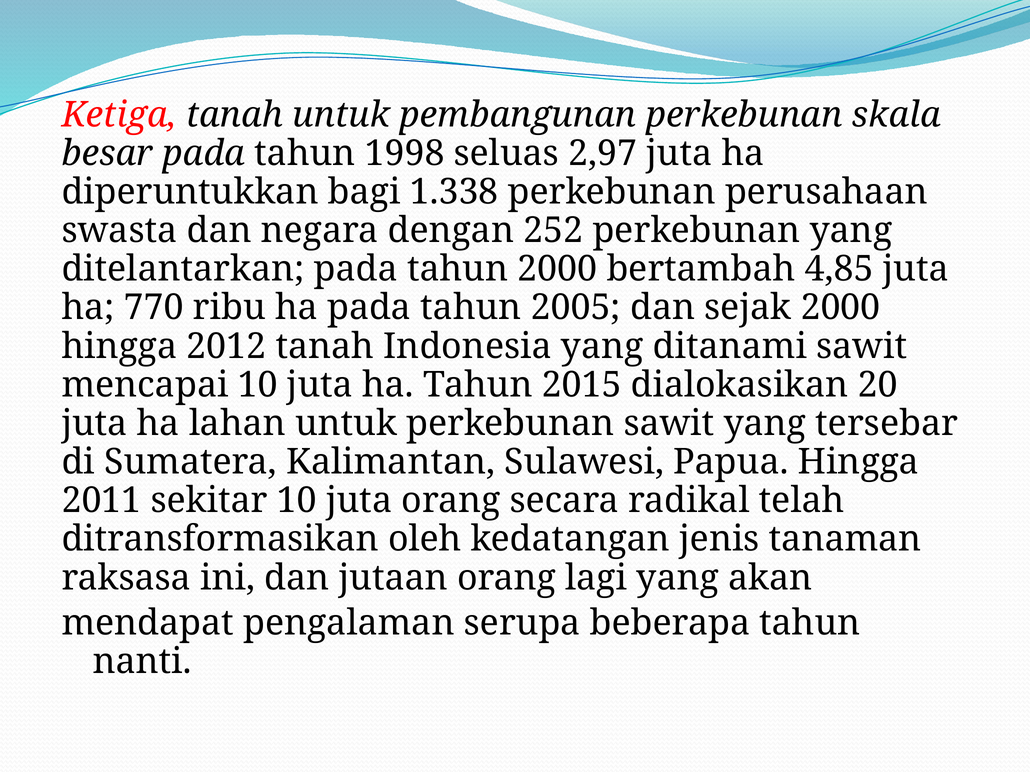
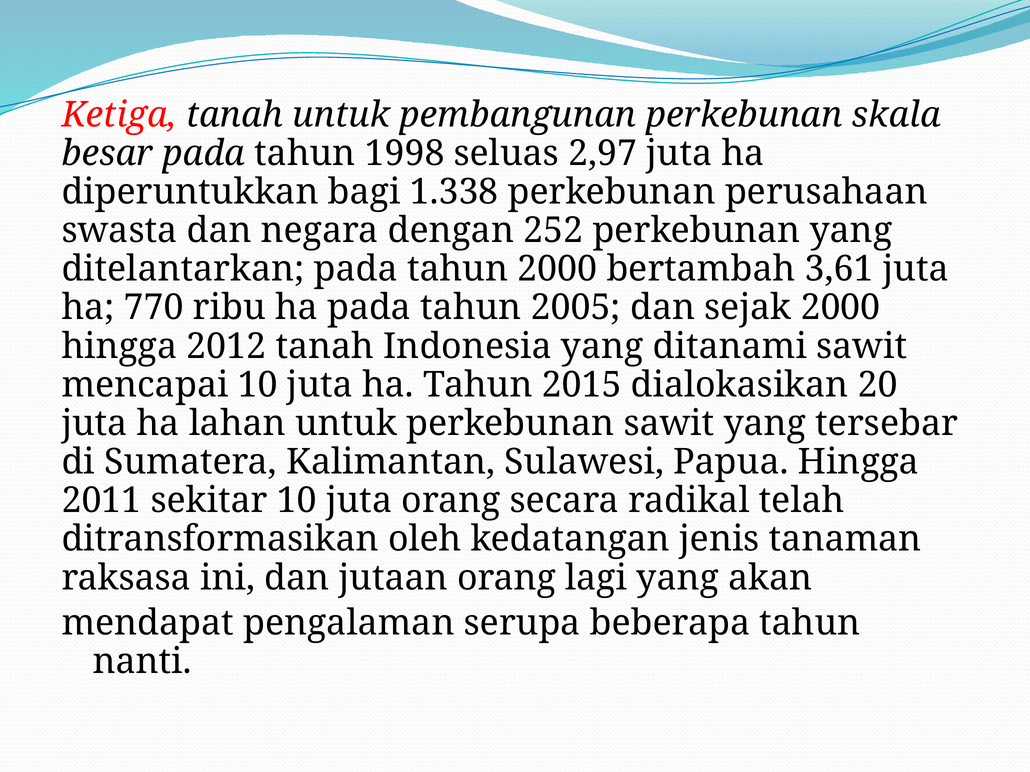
4,85: 4,85 -> 3,61 (839, 269)
